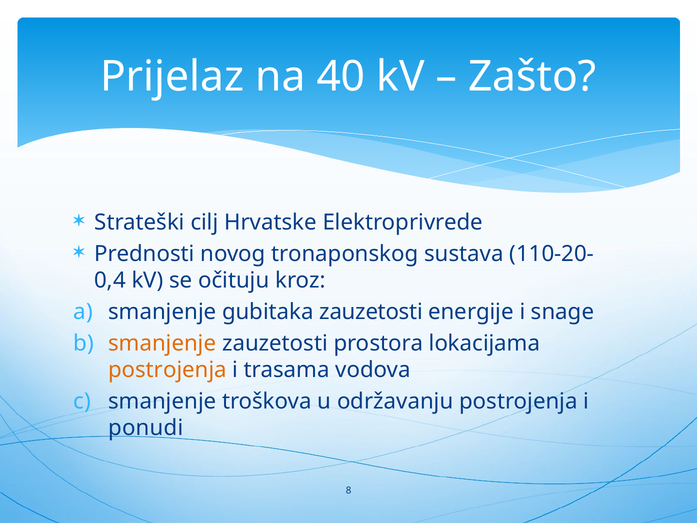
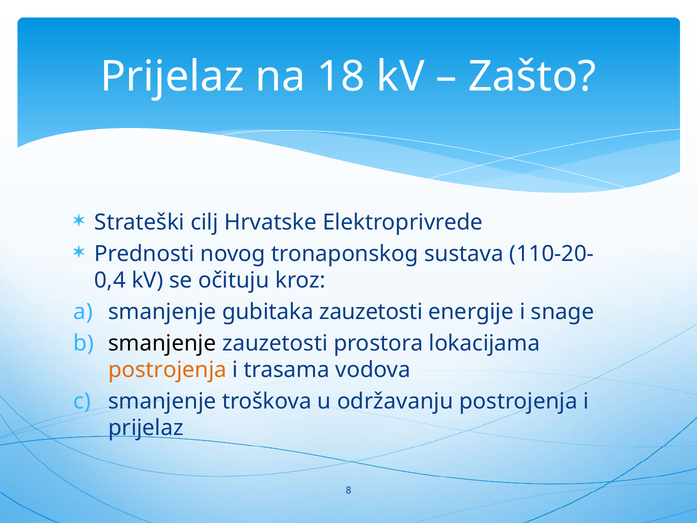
40: 40 -> 18 (341, 77)
smanjenje colour: orange -> black (162, 343)
ponudi: ponudi -> prijelaz (146, 428)
